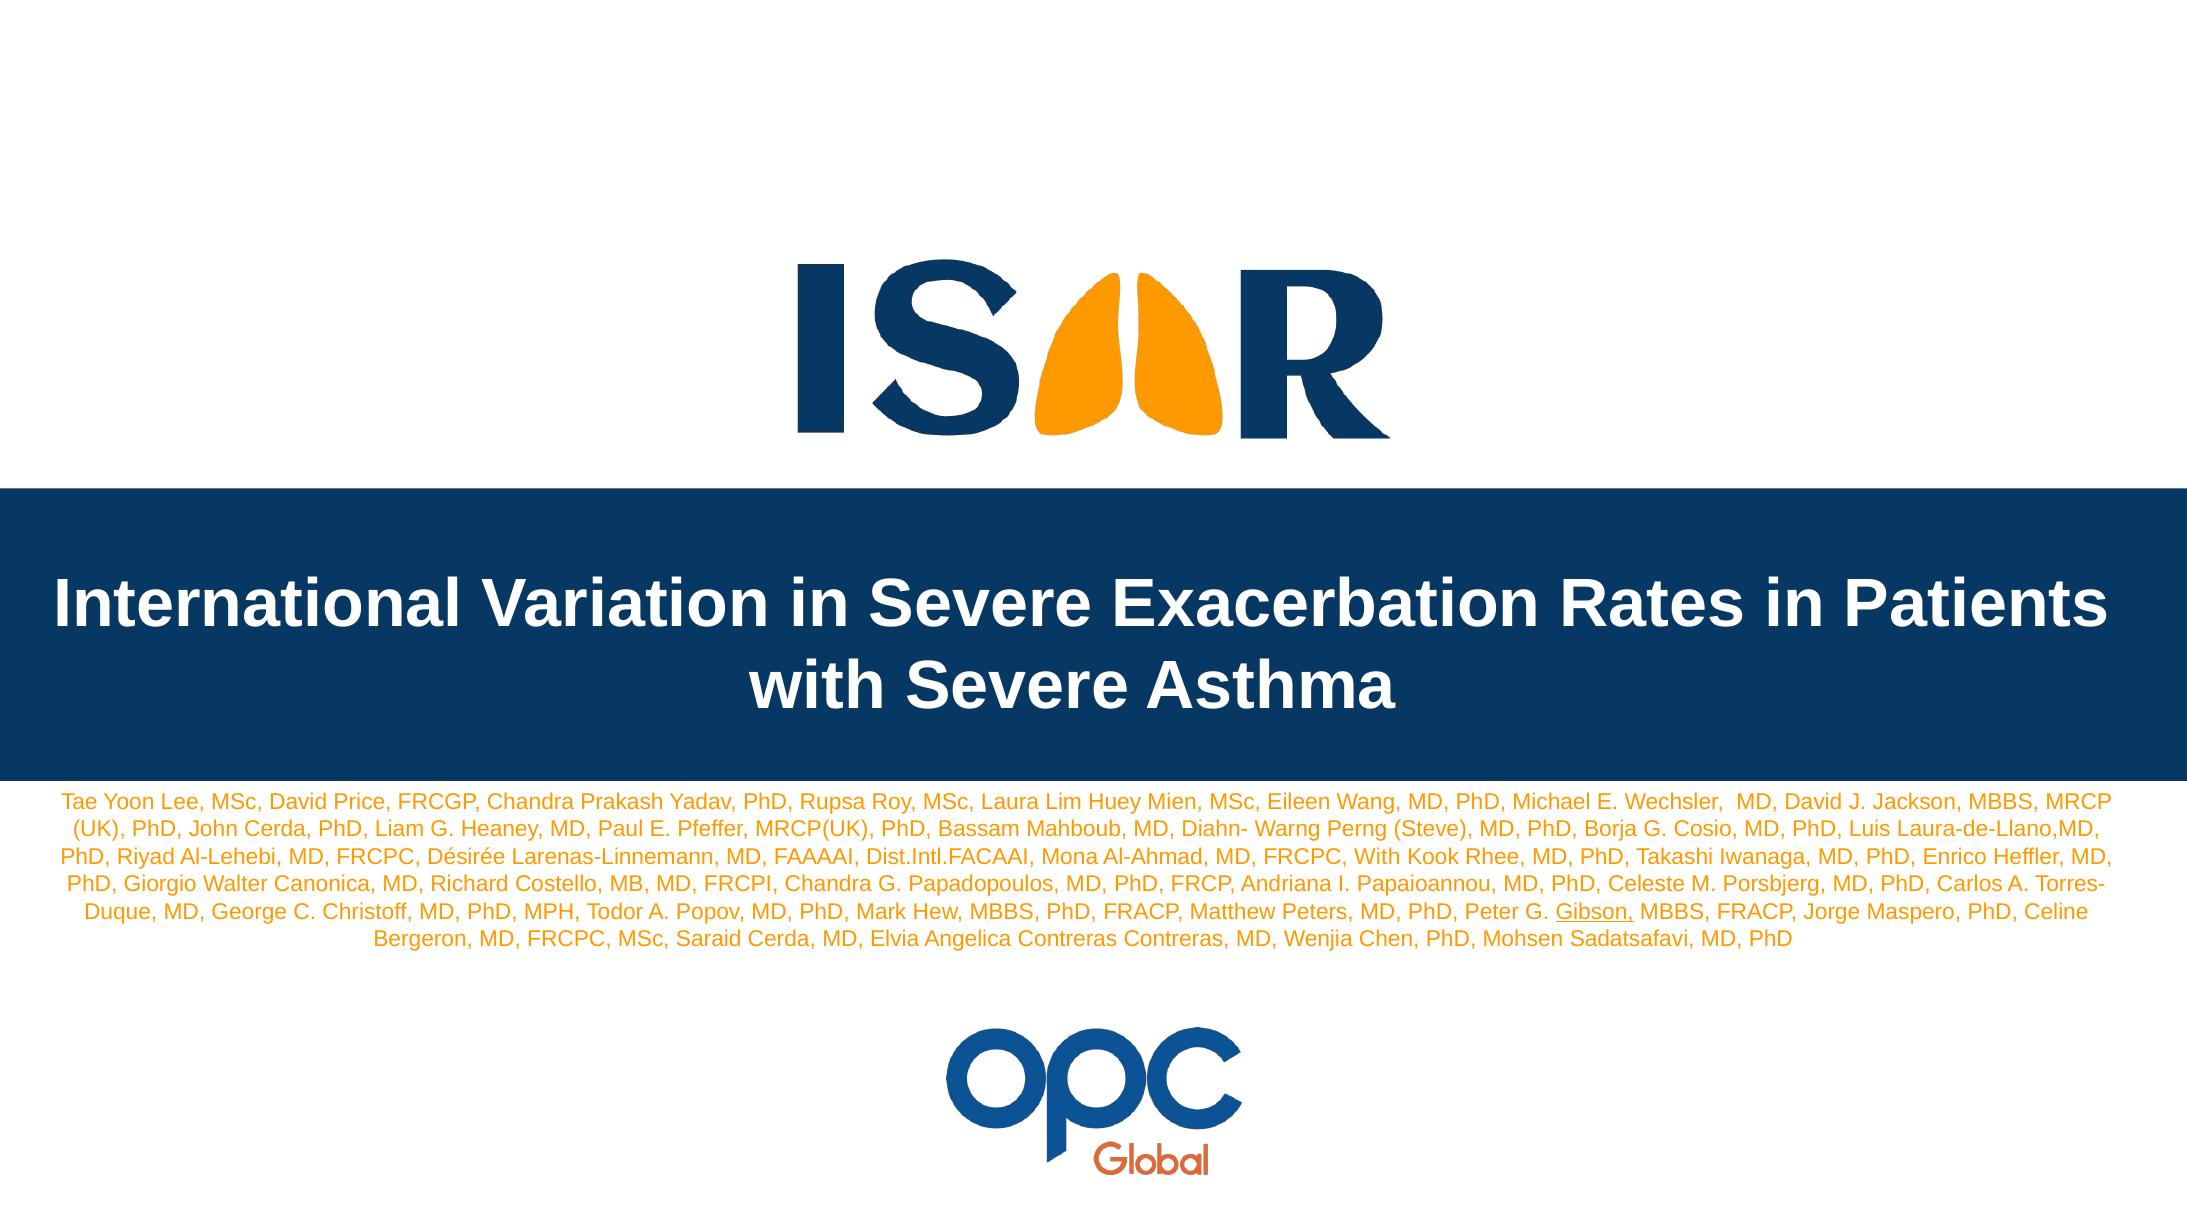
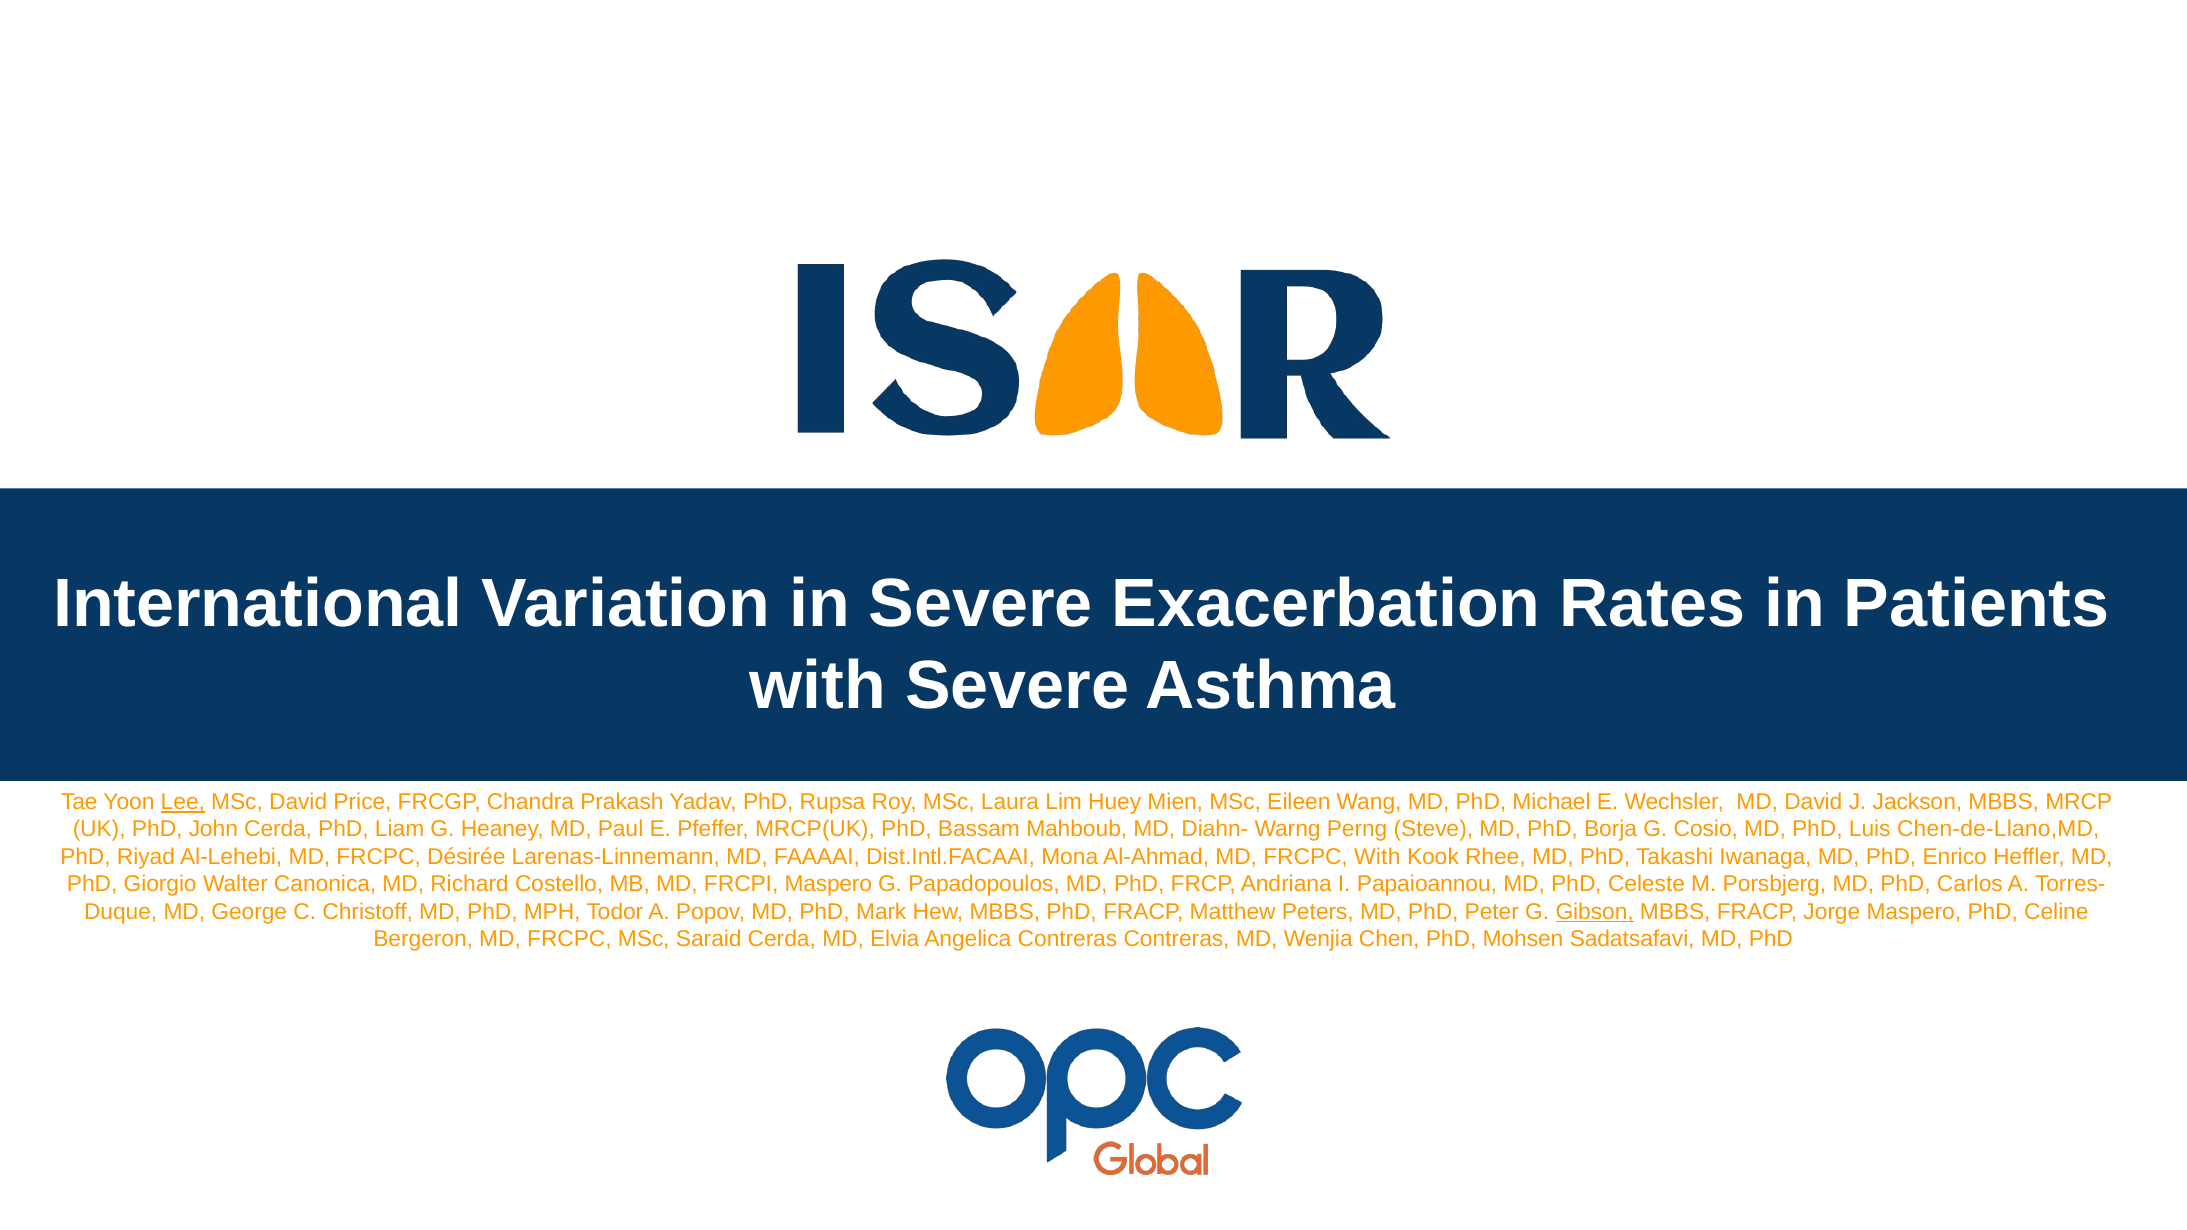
Lee underline: none -> present (183, 802)
Laura-de-Llano,MD: Laura-de-Llano,MD -> Chen-de-Llano,MD (1998, 830)
FRCPI Chandra: Chandra -> Maspero (828, 884)
